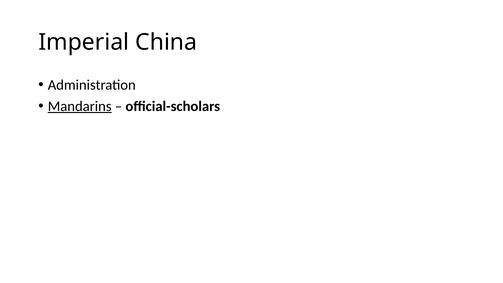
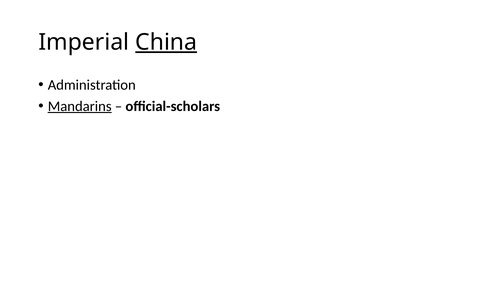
China underline: none -> present (166, 42)
